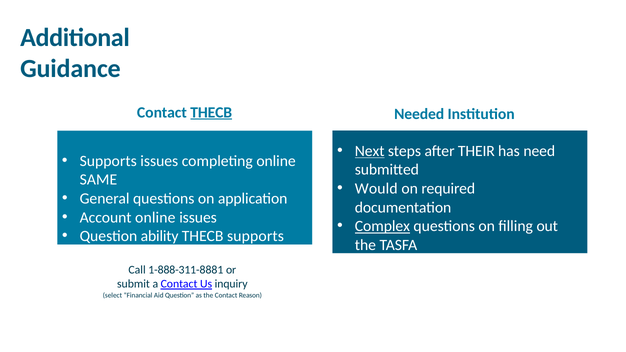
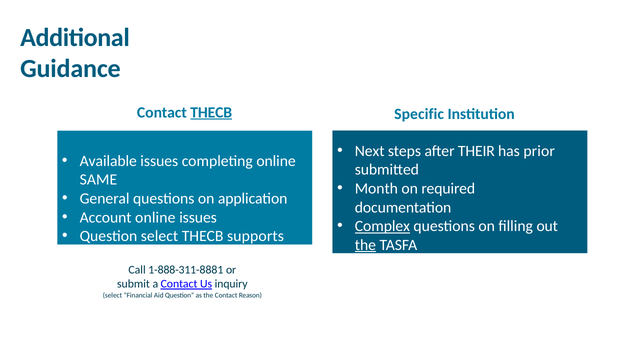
Needed: Needed -> Specific (419, 114)
Next underline: present -> none (370, 151)
need: need -> prior (539, 151)
Supports: Supports -> Available (108, 161)
Would: Would -> Month (376, 189)
Question ability: ability -> select (159, 236)
the underline: none -> present (365, 245)
